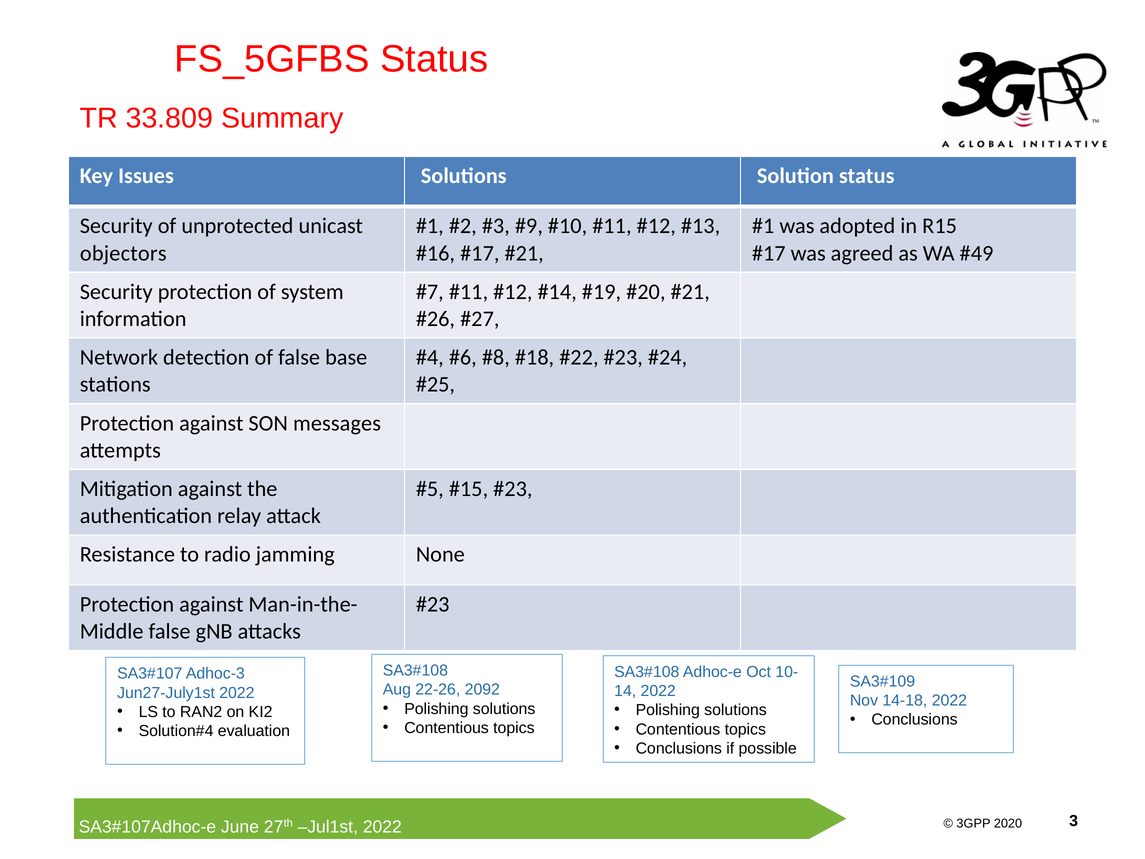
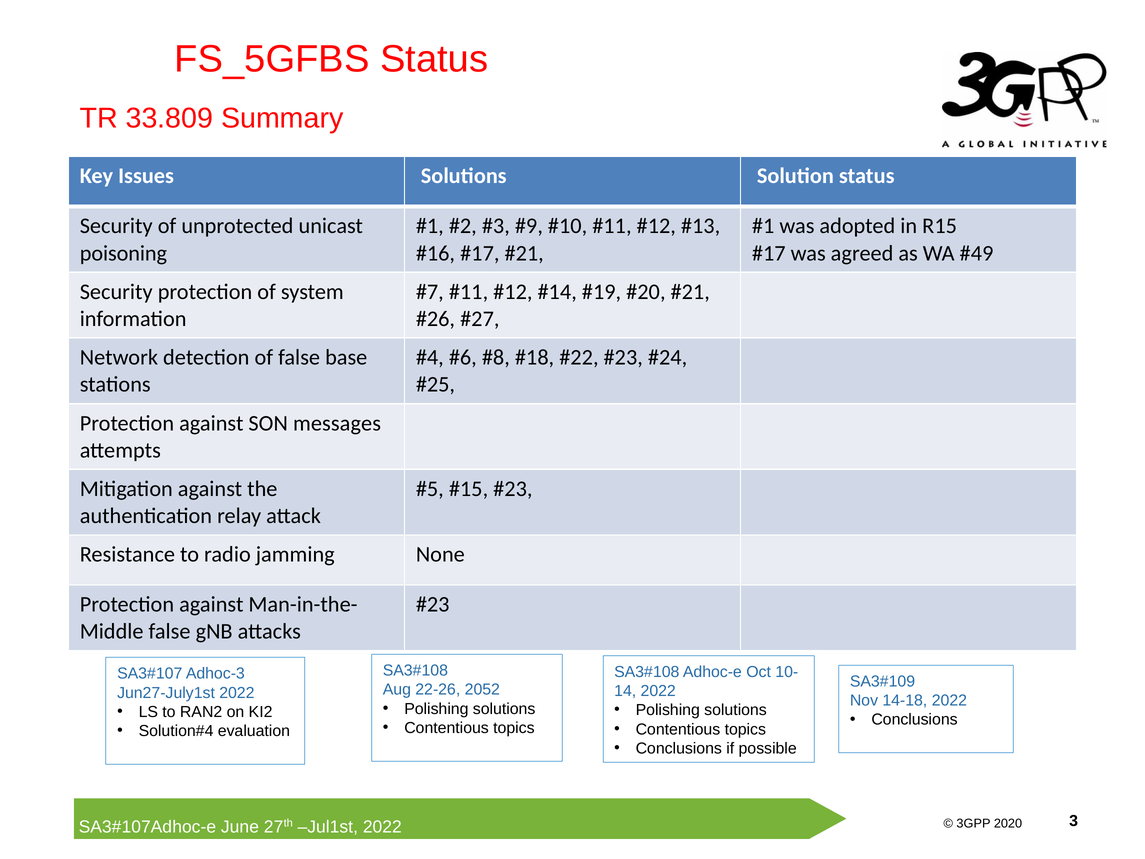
objectors: objectors -> poisoning (123, 253)
2092: 2092 -> 2052 (482, 689)
